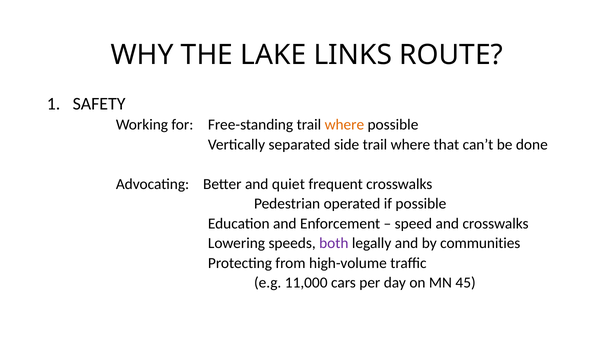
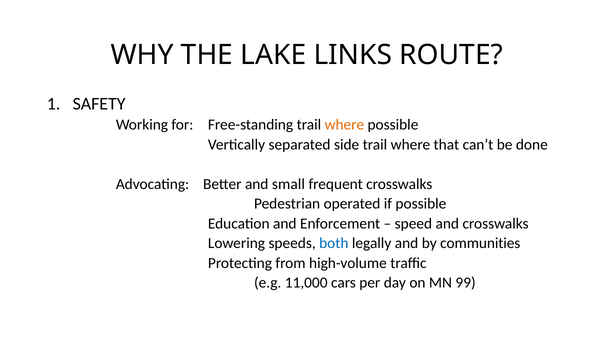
quiet: quiet -> small (288, 184)
both colour: purple -> blue (334, 244)
45: 45 -> 99 (466, 283)
